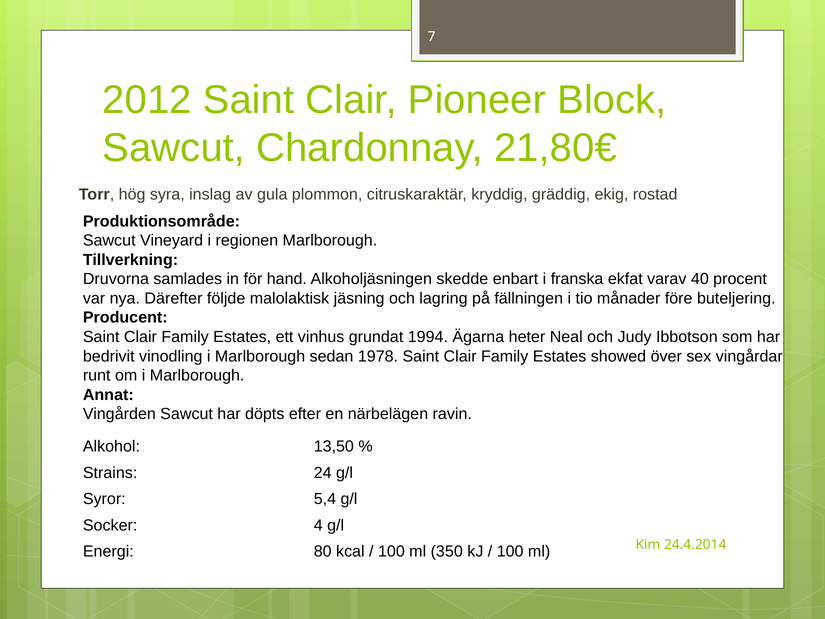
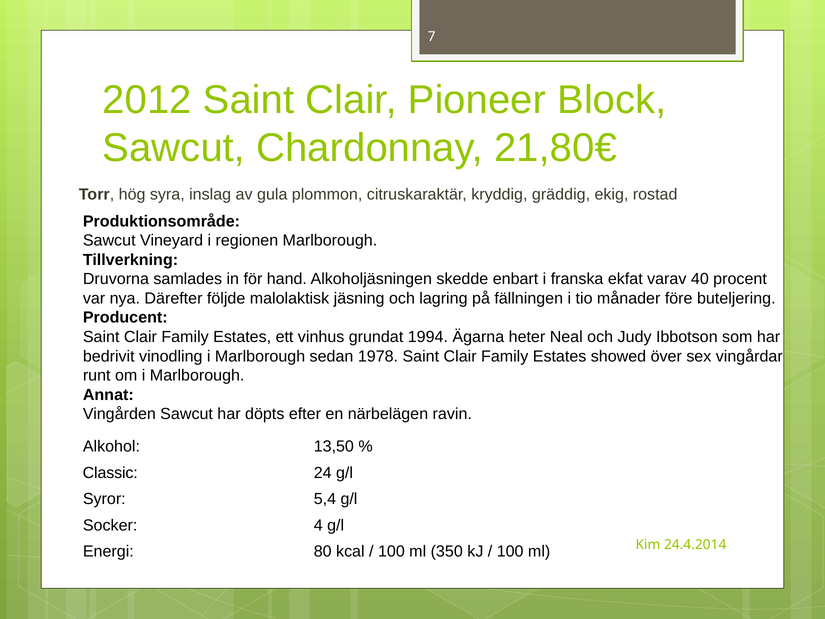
Strains: Strains -> Classic (110, 473)
